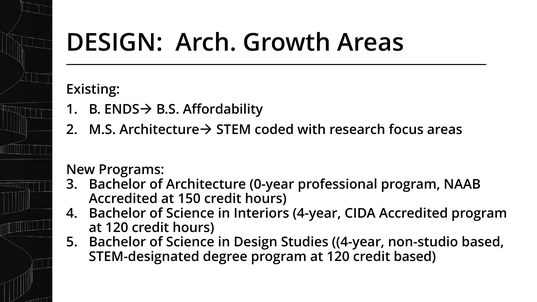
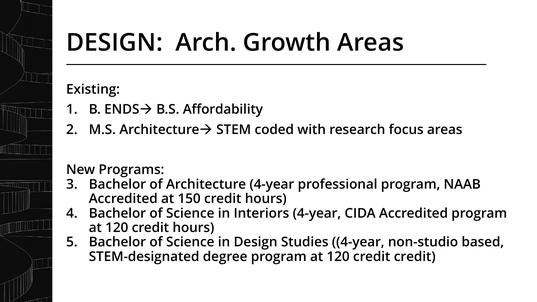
Architecture 0-year: 0-year -> 4-year (272, 184)
credit based: based -> credit (415, 257)
